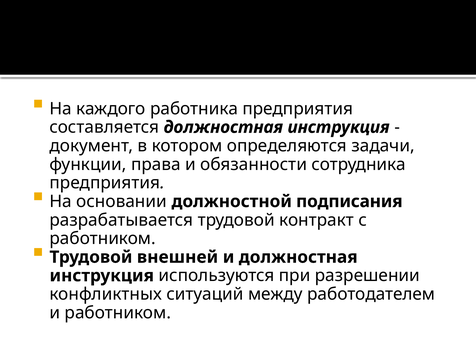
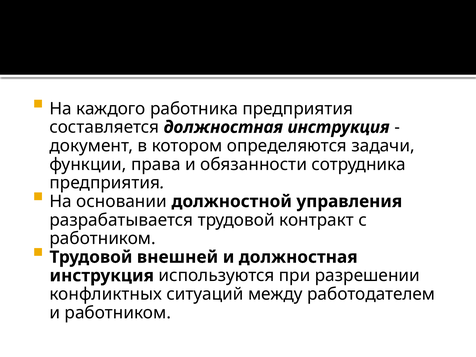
подписания: подписания -> управления (349, 201)
